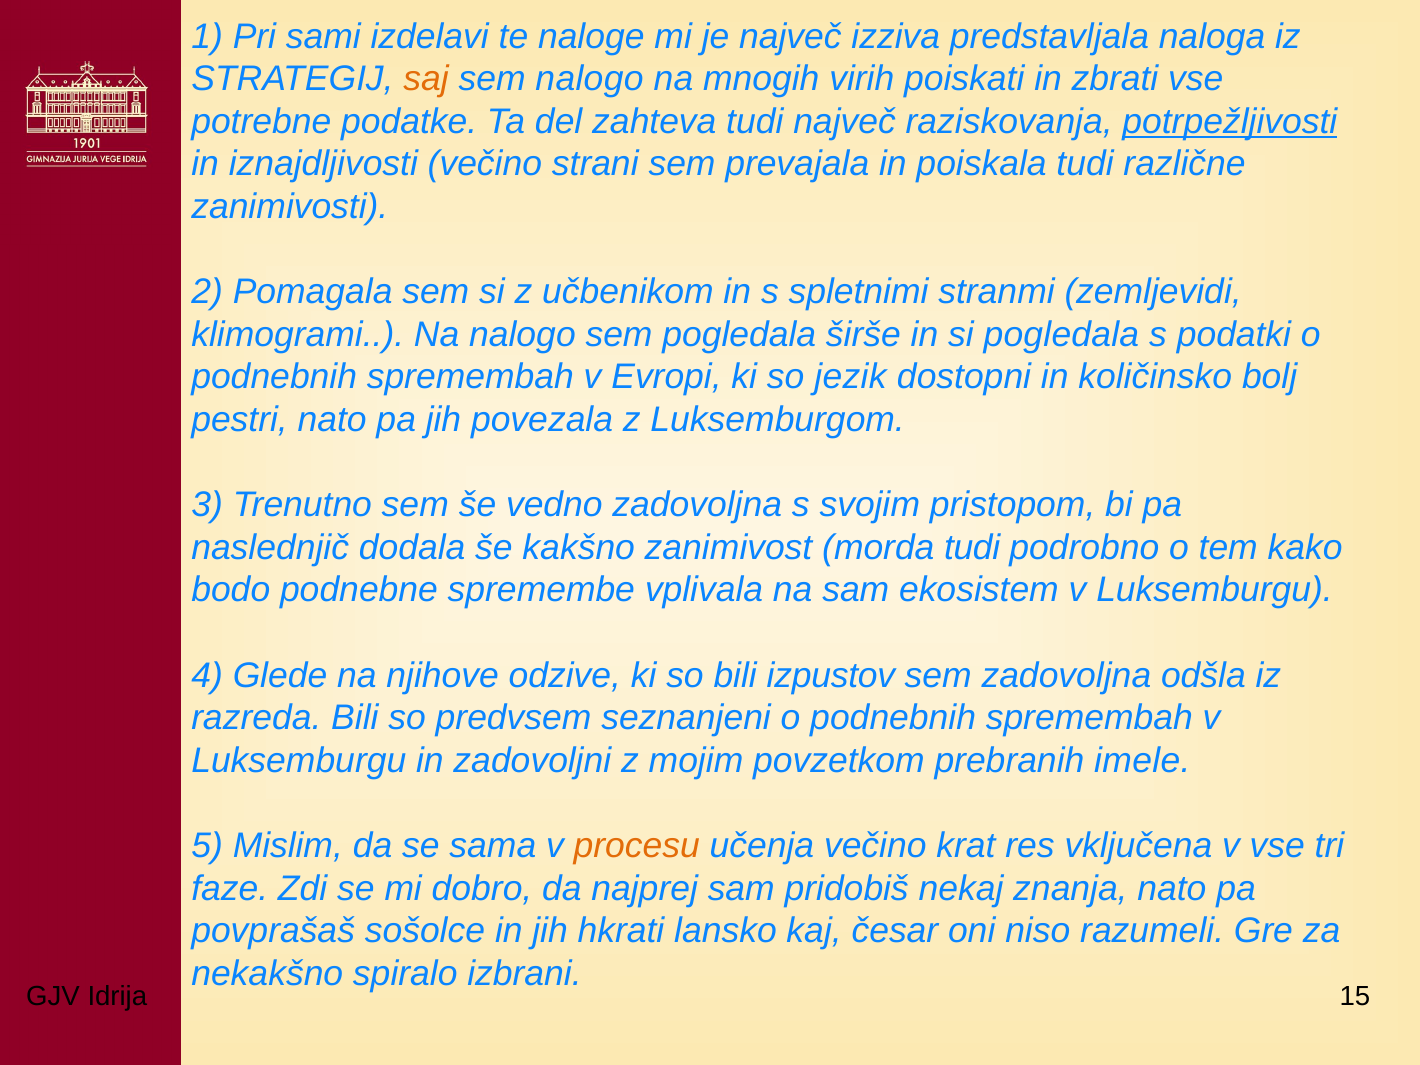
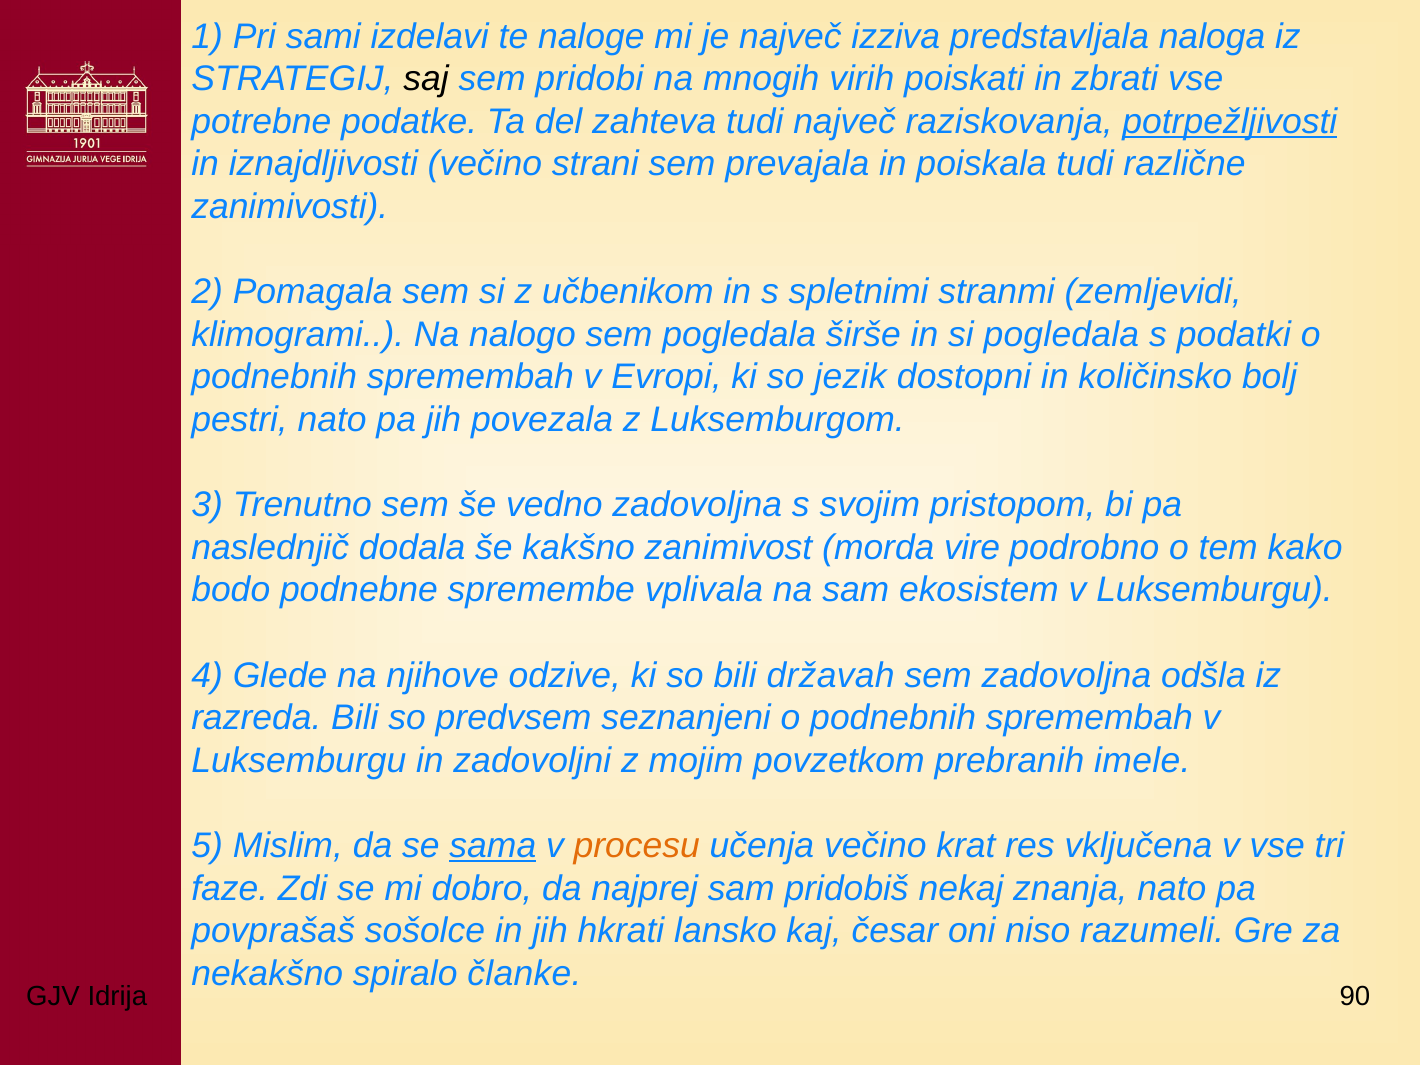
saj colour: orange -> black (426, 79)
sem nalogo: nalogo -> pridobi (590, 79)
morda tudi: tudi -> vire (972, 548)
izpustov: izpustov -> državah (831, 675)
sama underline: none -> present (493, 846)
izbrani: izbrani -> članke (524, 974)
15: 15 -> 90 (1355, 996)
